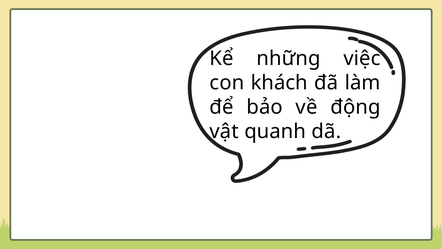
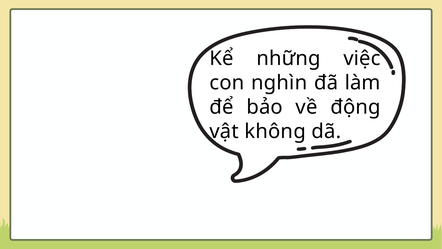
khách: khách -> nghìn (279, 83)
quanh: quanh -> không (275, 131)
